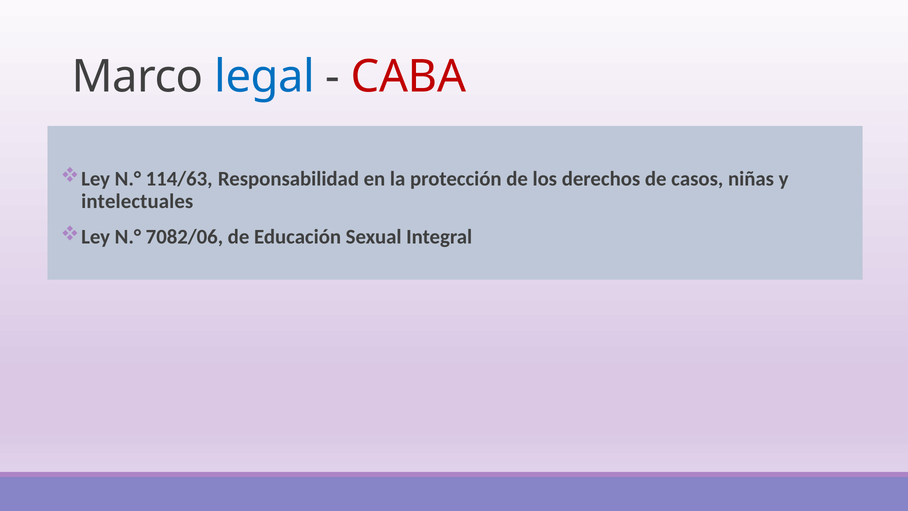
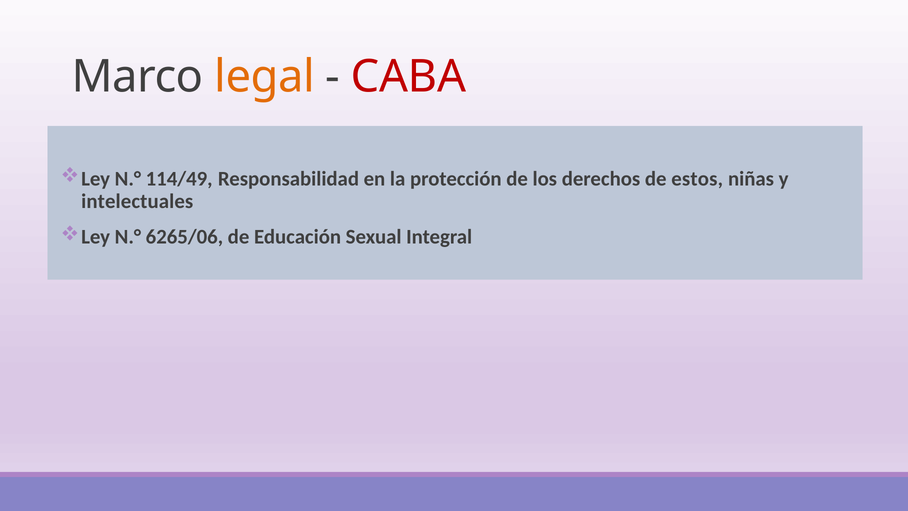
legal colour: blue -> orange (265, 77)
114/63: 114/63 -> 114/49 (179, 179)
casos: casos -> estos (697, 179)
7082/06: 7082/06 -> 6265/06 (184, 237)
